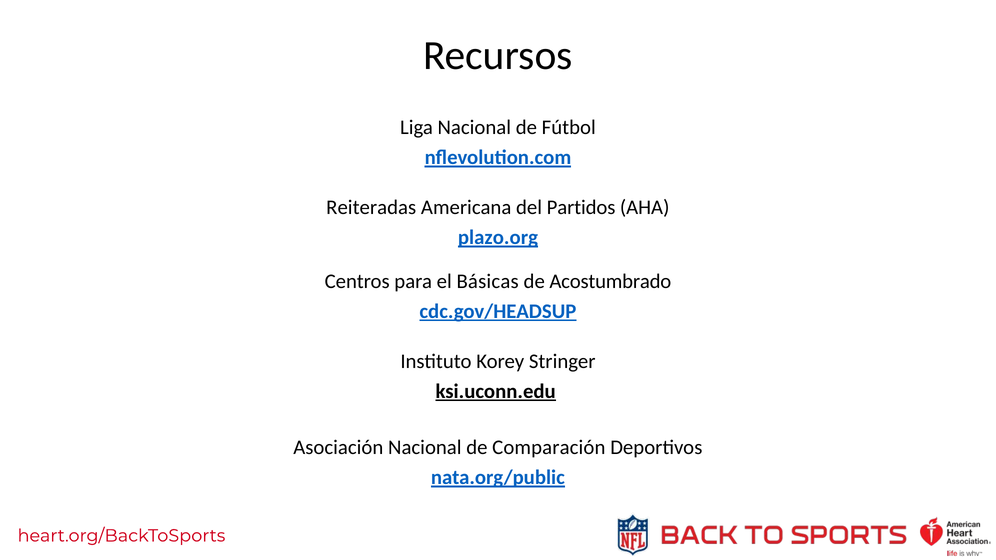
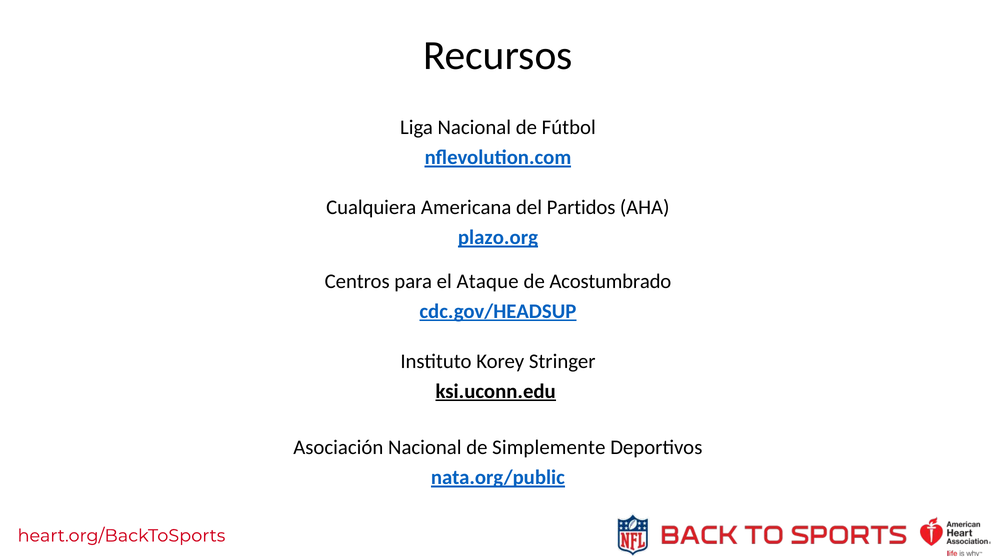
Reiteradas: Reiteradas -> Cualquiera (371, 208)
Básicas: Básicas -> Ataque (488, 281)
Comparación: Comparación -> Simplemente (549, 448)
